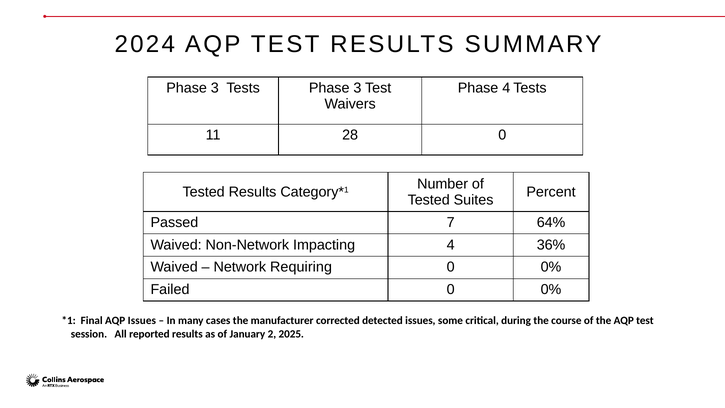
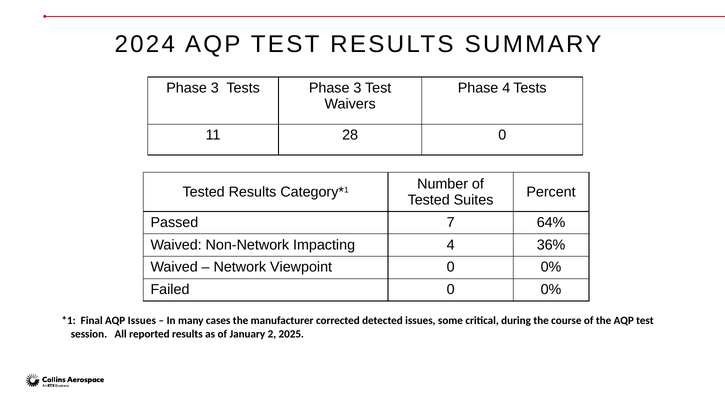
Requiring: Requiring -> Viewpoint (301, 267)
